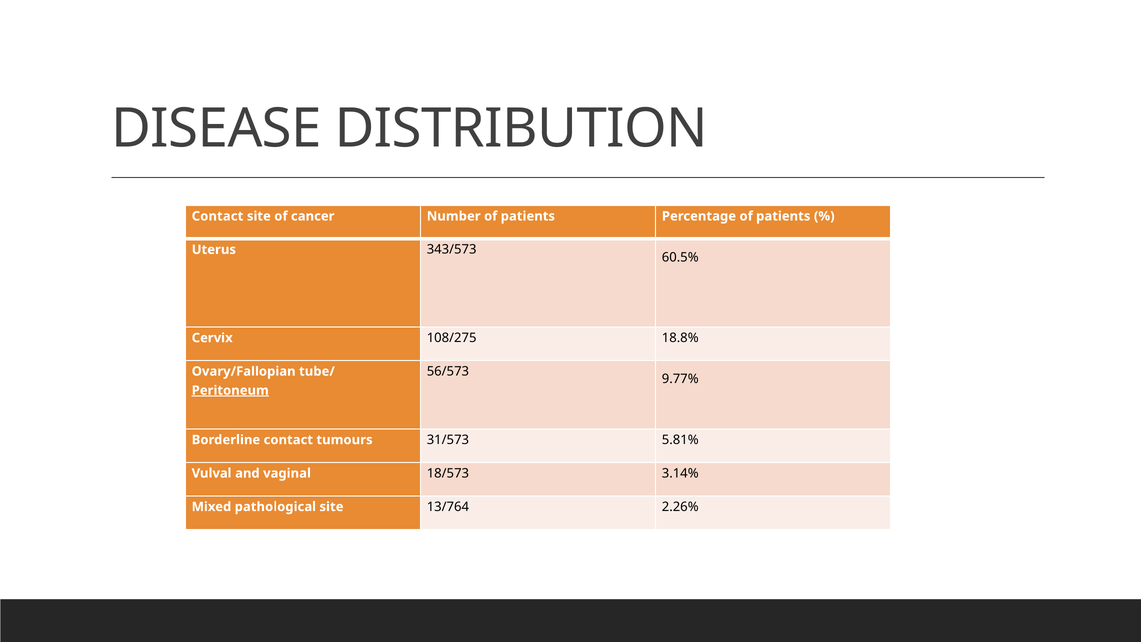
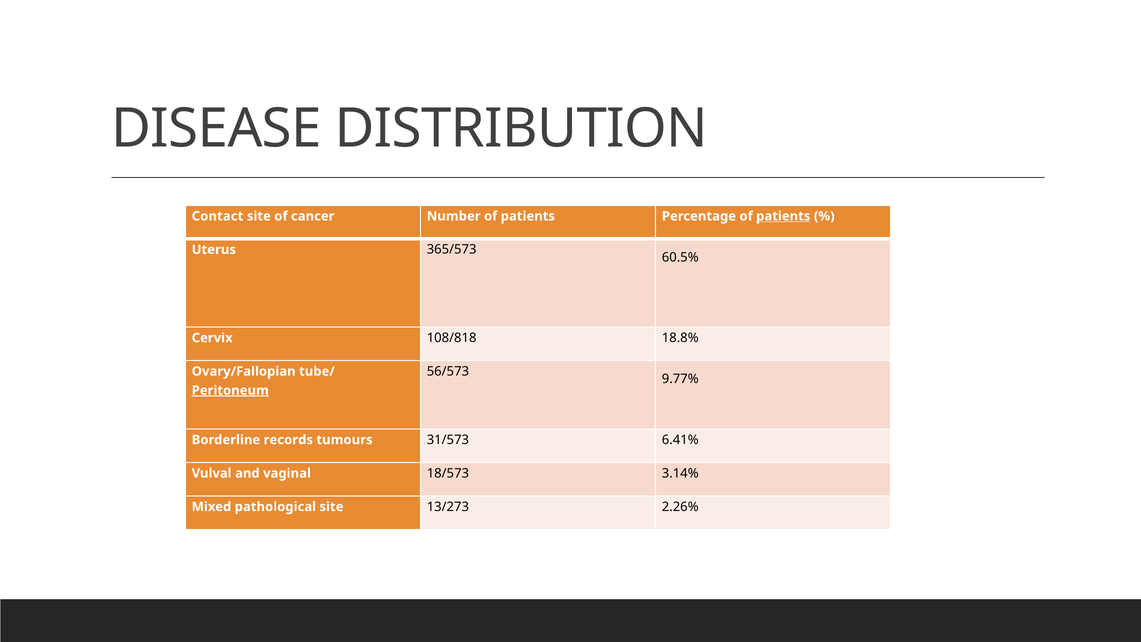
patients underline: none -> present (783, 216)
343/573: 343/573 -> 365/573 (452, 250)
108/275: 108/275 -> 108/818 (452, 338)
Borderline contact: contact -> records (288, 440)
5.81%: 5.81% -> 6.41% (680, 440)
13/764: 13/764 -> 13/273 (448, 507)
